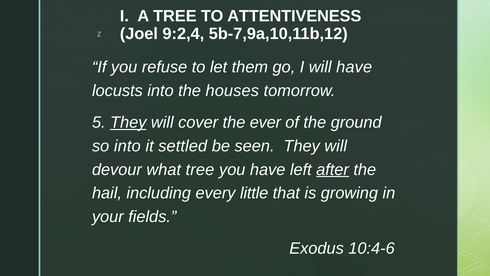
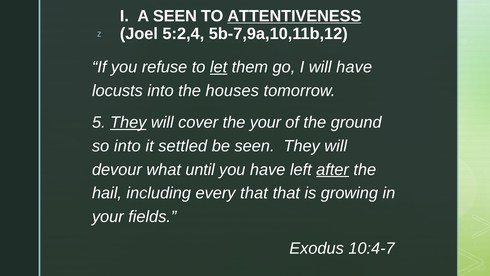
A TREE: TREE -> SEEN (175, 16)
ATTENTIVENESS underline: none -> present (294, 16)
9:2,4: 9:2,4 -> 5:2,4 (183, 34)
let underline: none -> present (219, 67)
the ever: ever -> your (265, 122)
what tree: tree -> until (200, 169)
every little: little -> that (254, 193)
10:4-6: 10:4-6 -> 10:4-7 (372, 248)
